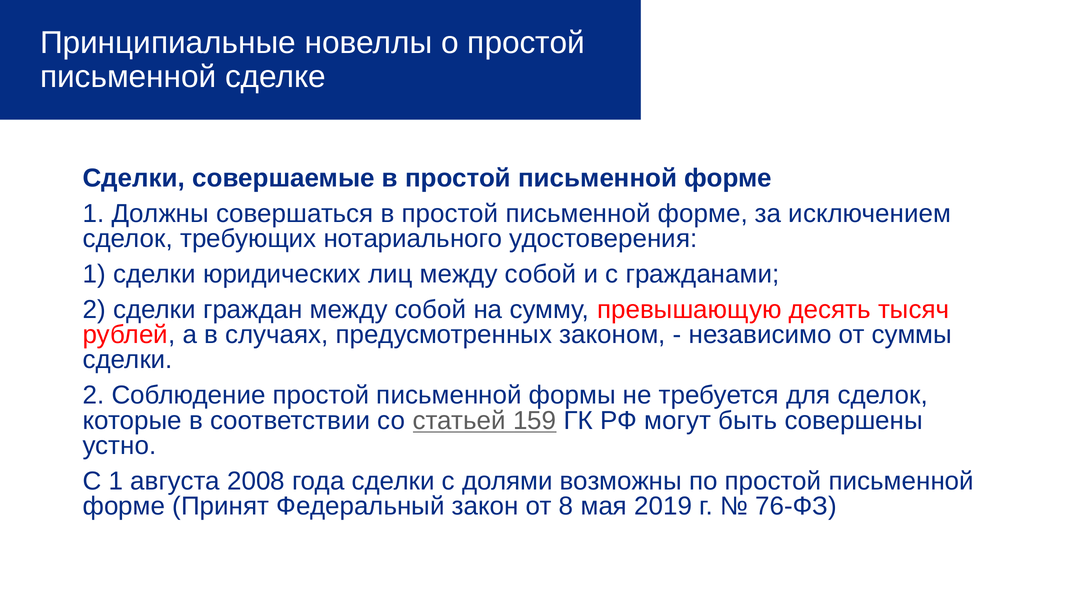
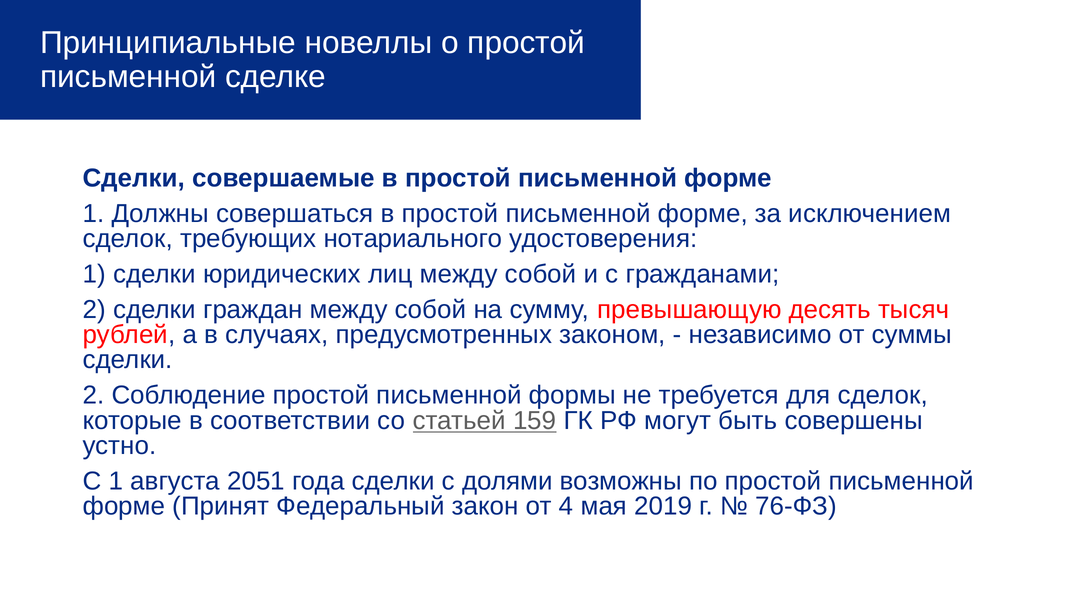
2008: 2008 -> 2051 (256, 481)
8: 8 -> 4 (566, 507)
